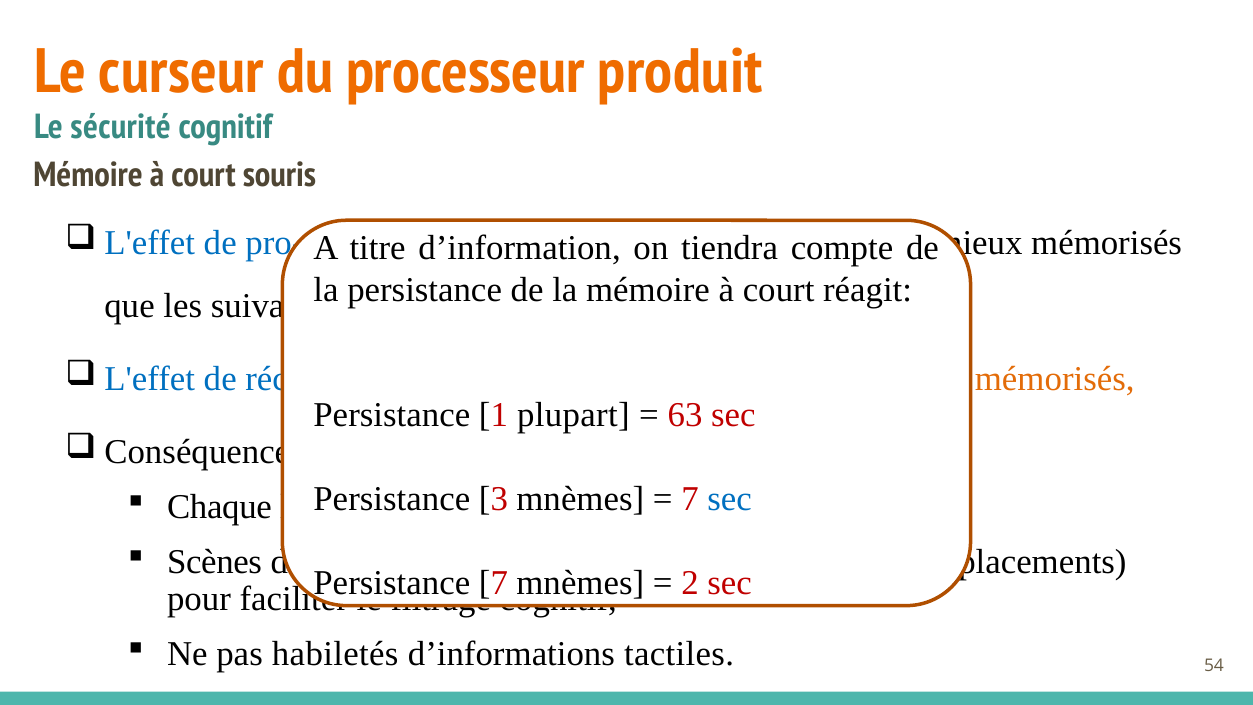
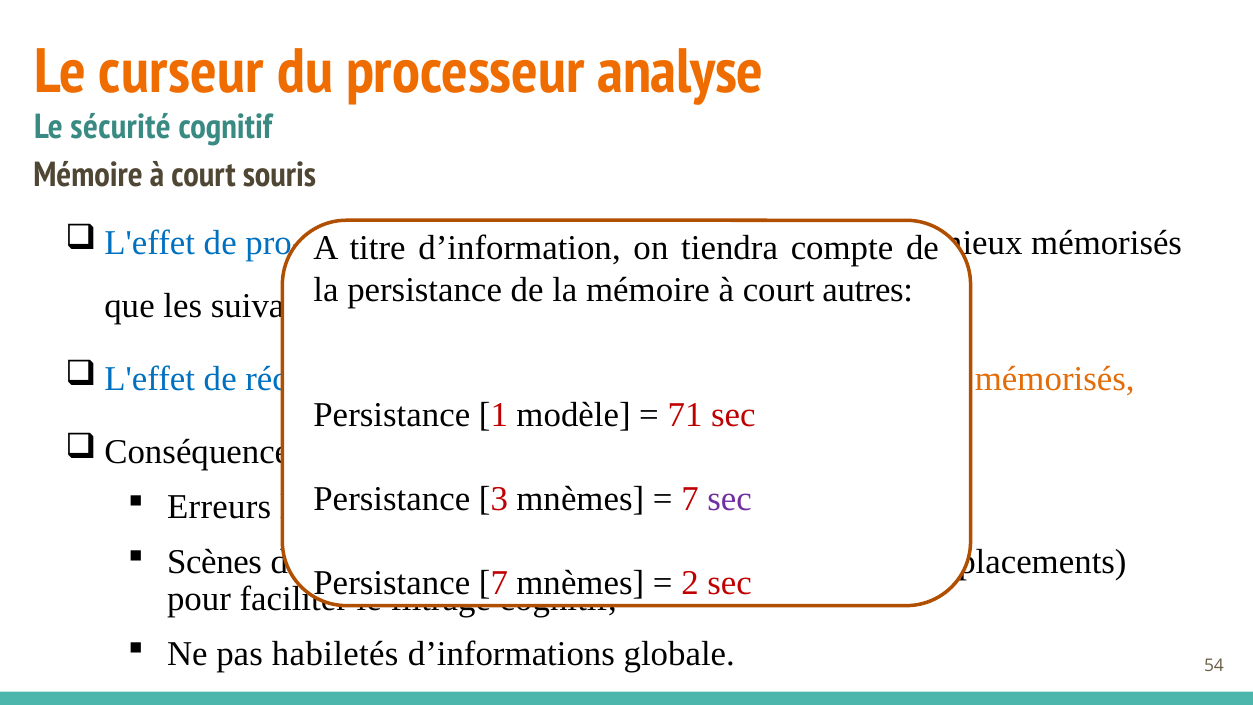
produit: produit -> analyse (681, 72)
réagit: réagit -> autres (868, 290)
plupart: plupart -> modèle (574, 415)
63: 63 -> 71 (685, 415)
sec colour: blue -> purple (730, 499)
Chaque: Chaque -> Erreurs (219, 507)
tactiles: tactiles -> globale (679, 654)
